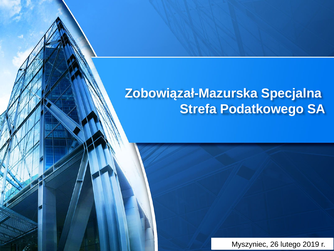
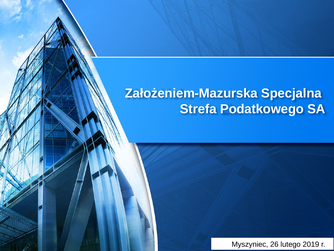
Zobowiązał-Mazurska: Zobowiązał-Mazurska -> Założeniem-Mazurska (191, 93)
